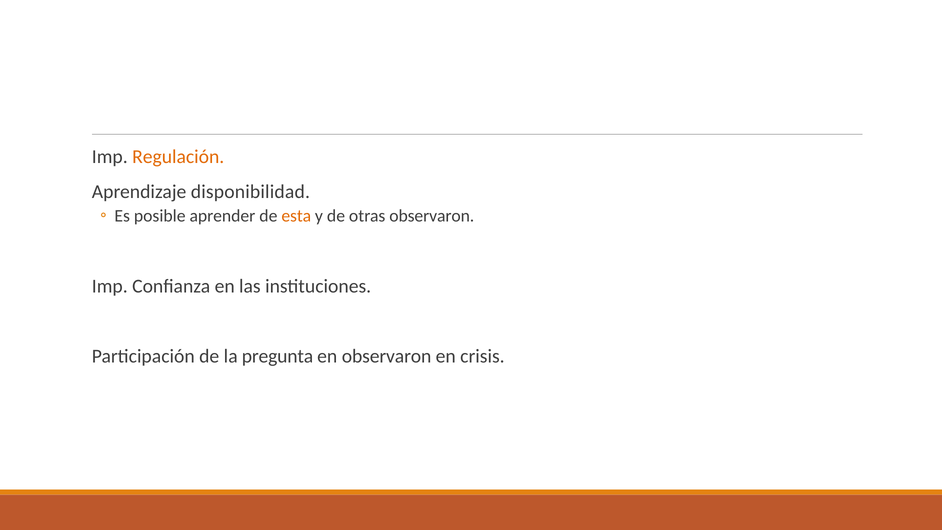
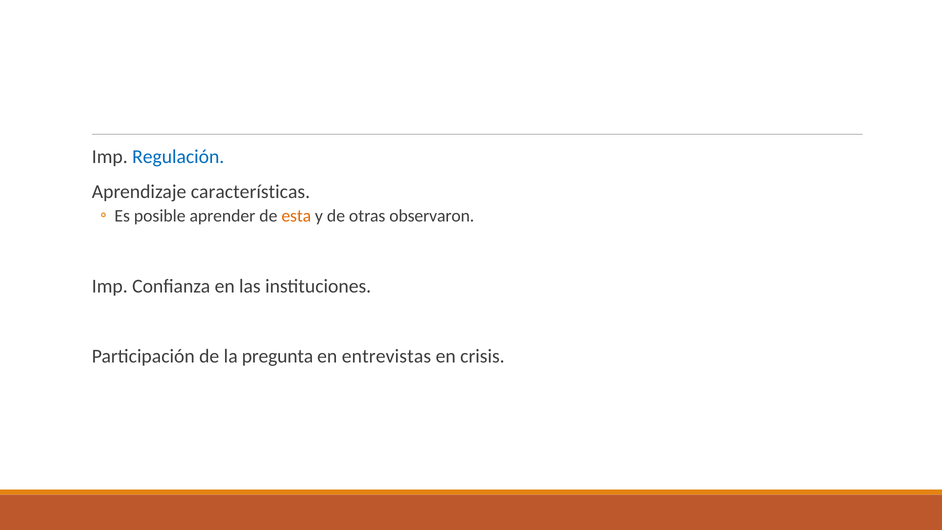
Regulación colour: orange -> blue (178, 157)
disponibilidad: disponibilidad -> características (250, 192)
en observaron: observaron -> entrevistas (386, 356)
